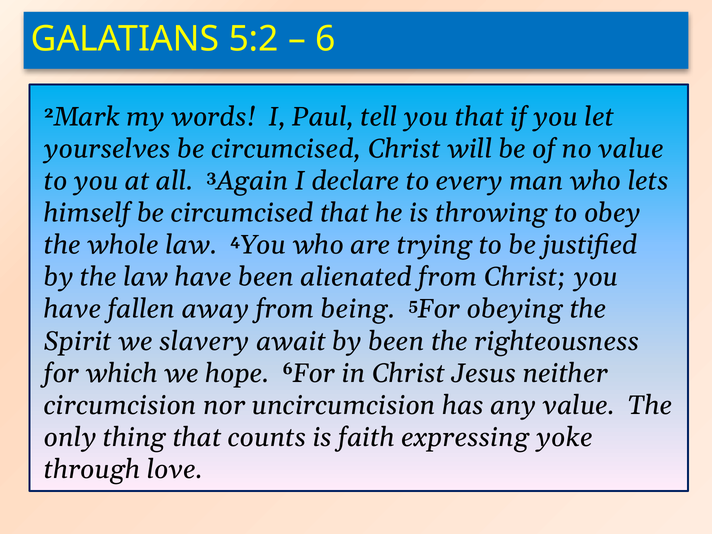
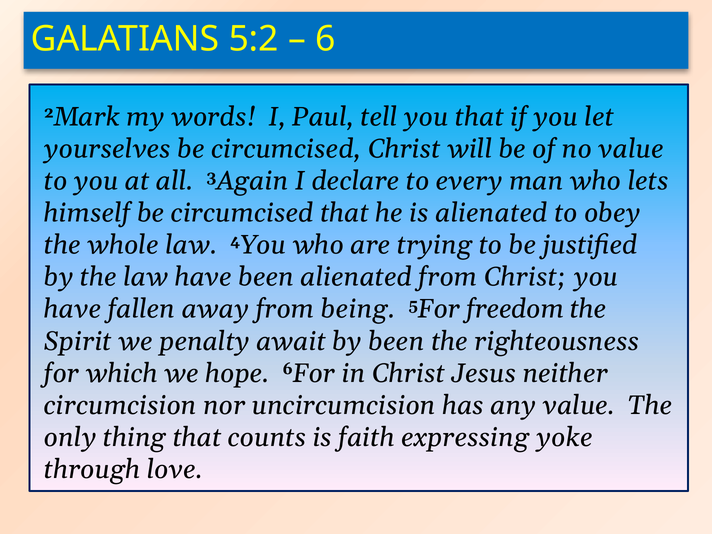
is throwing: throwing -> alienated (491, 213)
obeying: obeying -> freedom (515, 309)
slavery: slavery -> penalty (204, 341)
